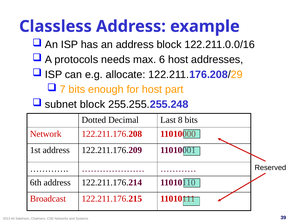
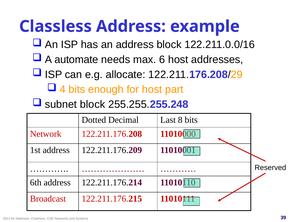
protocols: protocols -> automate (76, 59)
7: 7 -> 4 (63, 89)
